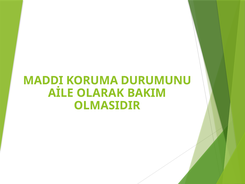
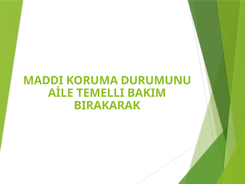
OLARAK: OLARAK -> TEMELLI (100, 93)
OLMASIDIR: OLMASIDIR -> BIRAKARAK (107, 105)
